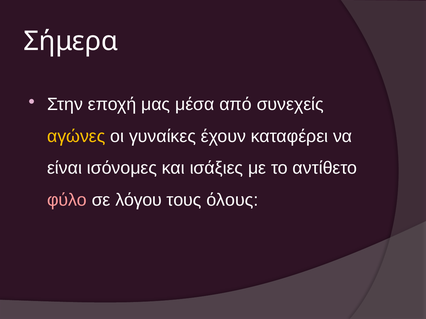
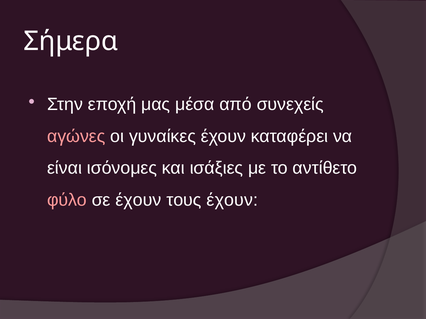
αγώνες colour: yellow -> pink (76, 136)
σε λόγου: λόγου -> έχουν (138, 200)
τους όλους: όλους -> έχουν (232, 200)
